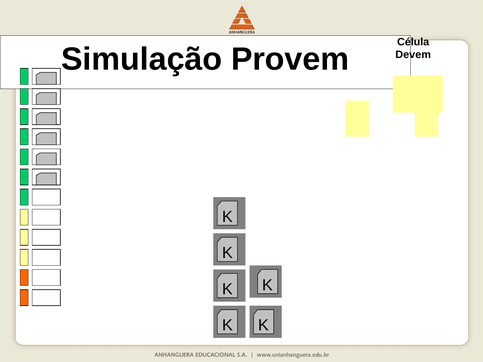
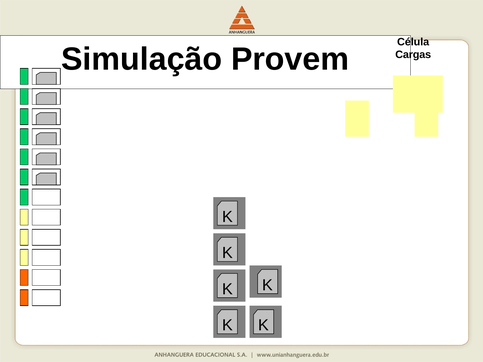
Devem: Devem -> Cargas (413, 55)
